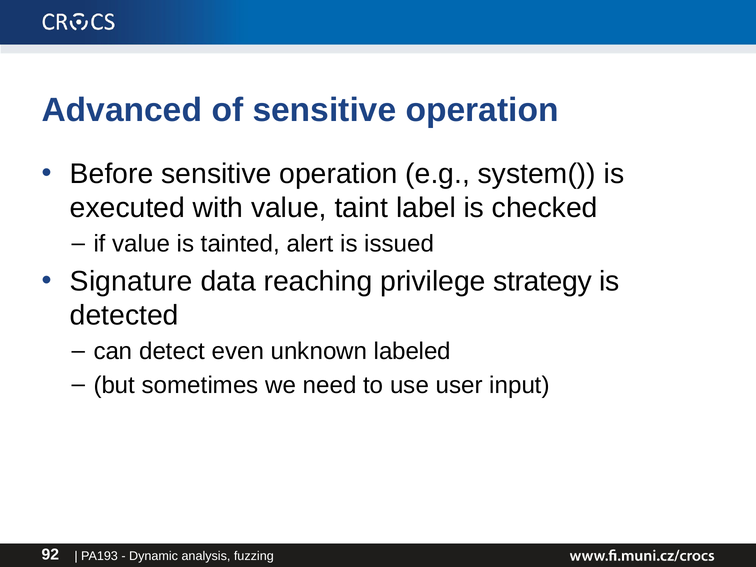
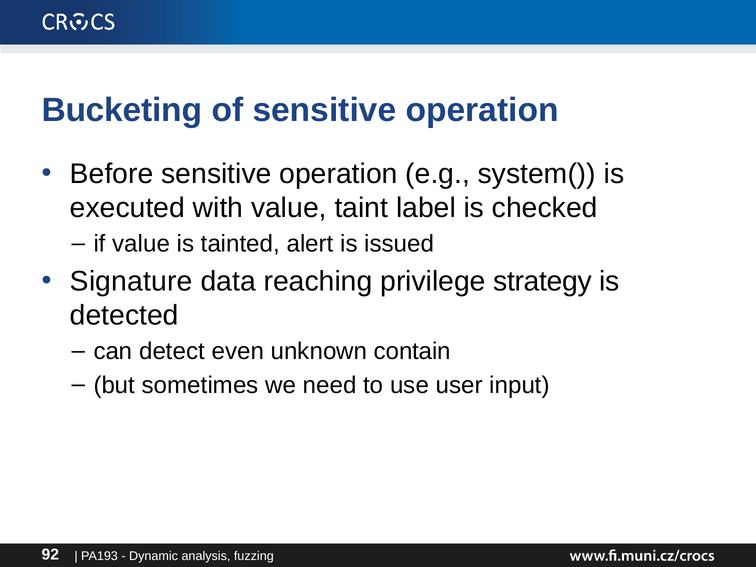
Advanced: Advanced -> Bucketing (122, 110)
labeled: labeled -> contain (412, 351)
